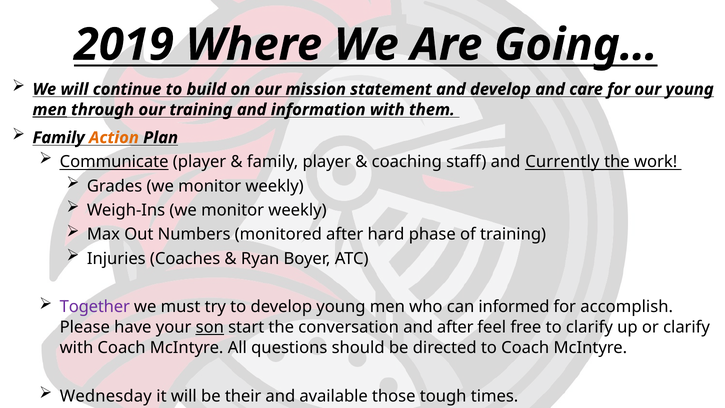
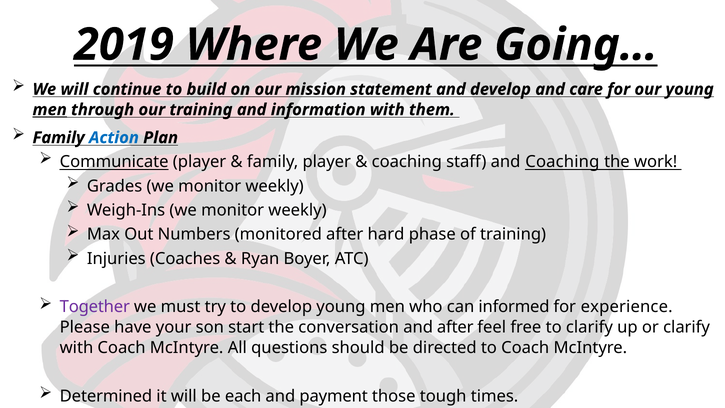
Action colour: orange -> blue (114, 138)
and Currently: Currently -> Coaching (562, 162)
accomplish: accomplish -> experience (627, 307)
son underline: present -> none (210, 327)
Wednesday: Wednesday -> Determined (106, 396)
their: their -> each (243, 396)
available: available -> payment (334, 396)
